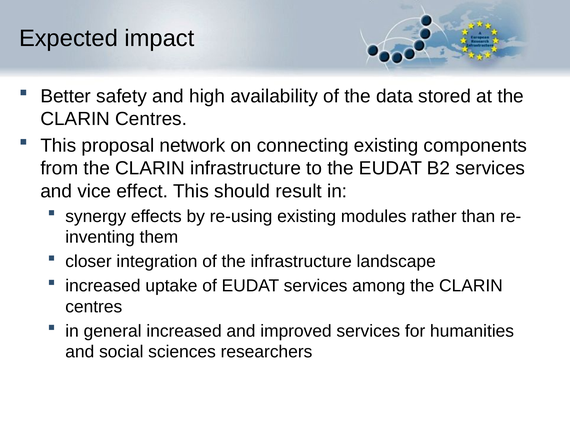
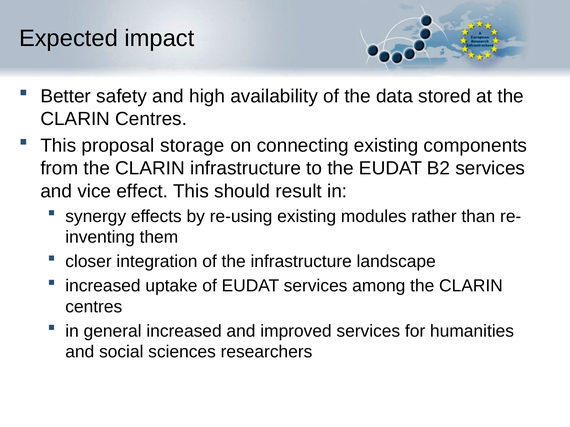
network: network -> storage (192, 146)
